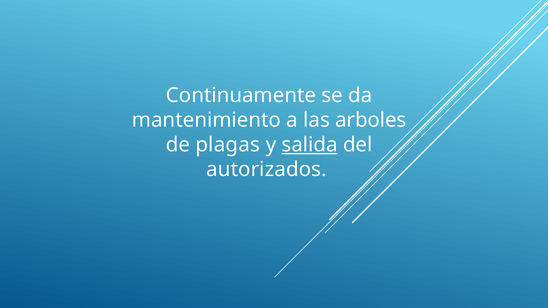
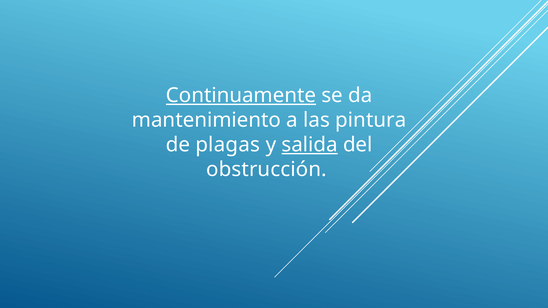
Continuamente underline: none -> present (241, 96)
arboles: arboles -> pintura (371, 120)
autorizados: autorizados -> obstrucción (266, 170)
